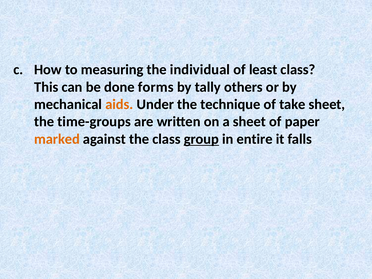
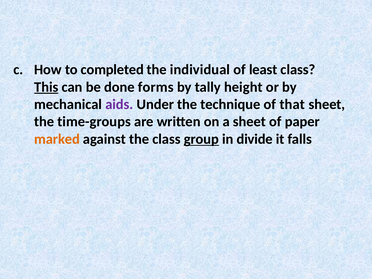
measuring: measuring -> completed (112, 70)
This underline: none -> present (46, 87)
others: others -> height (243, 87)
aids colour: orange -> purple (119, 104)
take: take -> that (292, 104)
entire: entire -> divide (255, 139)
